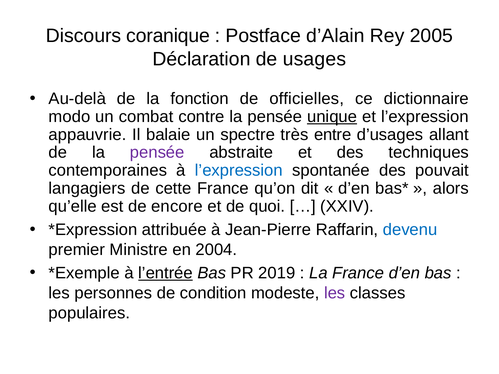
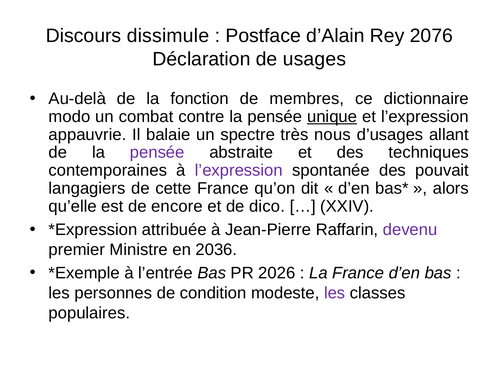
coranique: coranique -> dissimule (168, 36)
2005: 2005 -> 2076 (431, 36)
officielles: officielles -> membres (307, 99)
entre: entre -> nous (332, 135)
l’expression colour: blue -> purple (239, 171)
quoi: quoi -> dico (267, 206)
devenu colour: blue -> purple (410, 230)
2004: 2004 -> 2036 (216, 250)
l’entrée underline: present -> none (166, 273)
2019: 2019 -> 2026 (277, 273)
